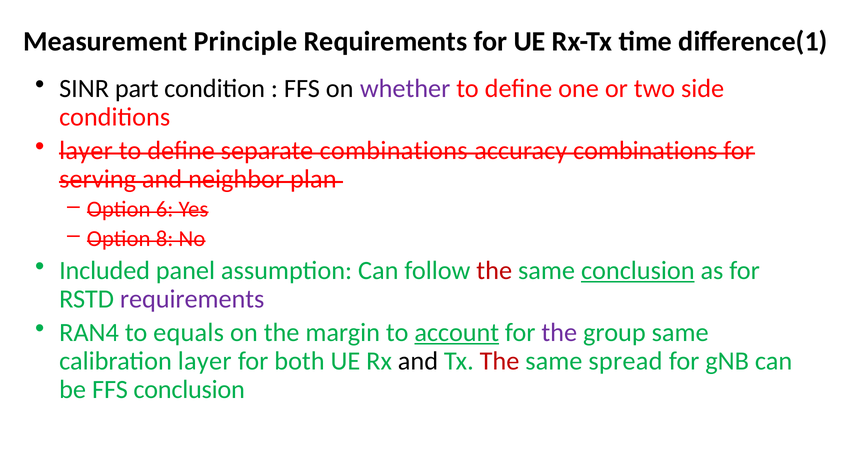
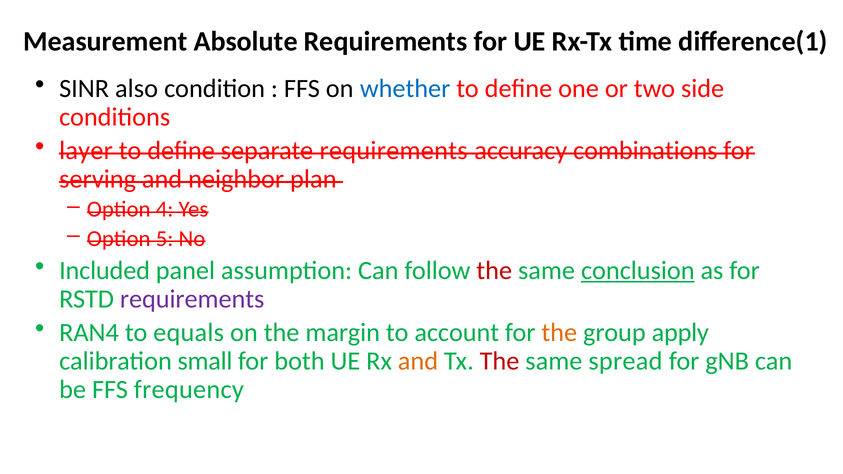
Principle: Principle -> Absolute (246, 41)
part: part -> also (137, 89)
whether colour: purple -> blue (405, 89)
separate combinations: combinations -> requirements (394, 151)
6: 6 -> 4 (165, 210)
8: 8 -> 5 (165, 239)
account underline: present -> none (457, 333)
the colour: purple -> orange (559, 333)
group same: same -> apply (680, 333)
calibration layer: layer -> small (205, 361)
and colour: black -> orange (418, 361)
FFS conclusion: conclusion -> frequency (189, 390)
